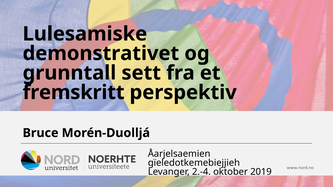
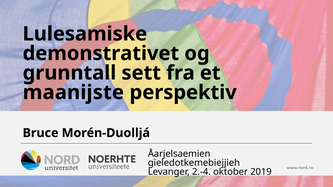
fremskritt: fremskritt -> maanijste (73, 93)
